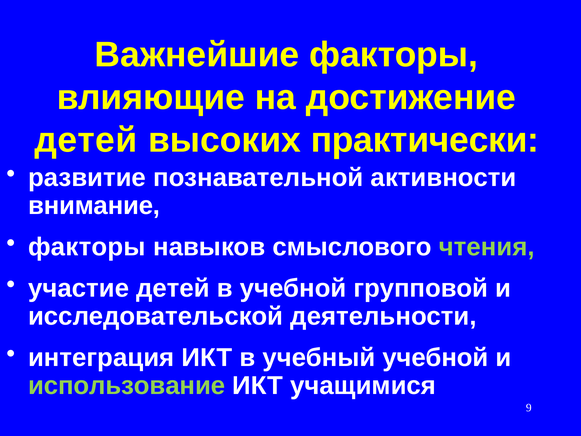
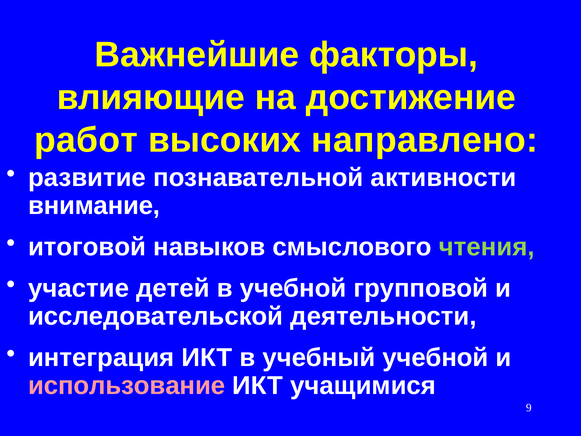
детей: детей -> работ (86, 140)
практически: практически -> направлено (425, 140)
факторы: факторы -> итоговой (87, 247)
использование colour: light green -> pink (127, 385)
